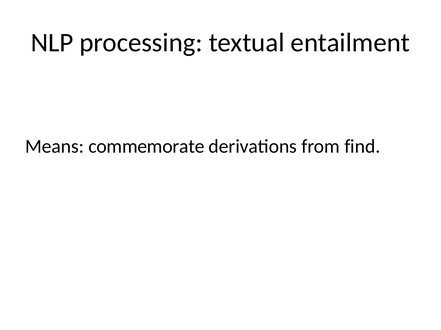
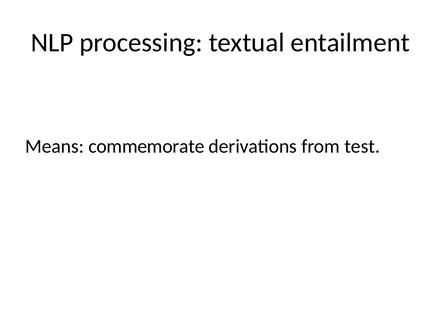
find: find -> test (362, 147)
